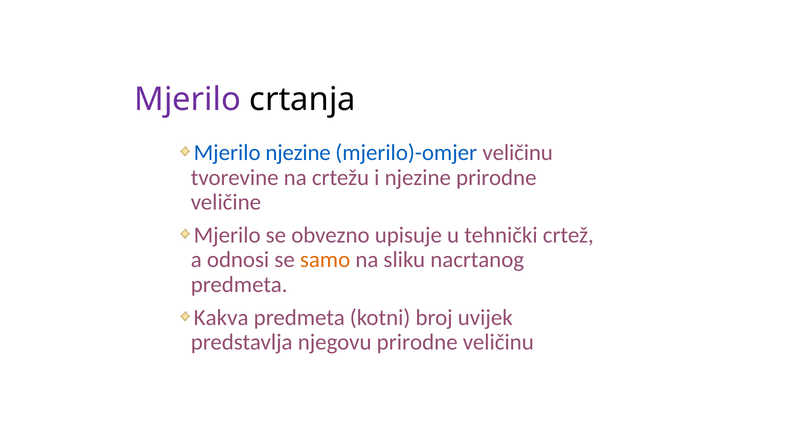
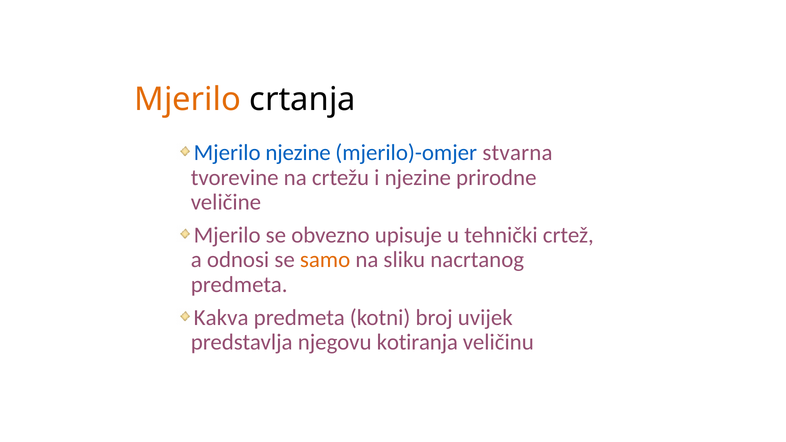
Mjerilo colour: purple -> orange (188, 100)
mjerilo)-omjer veličinu: veličinu -> stvarna (518, 153)
njegovu prirodne: prirodne -> kotiranja (417, 342)
